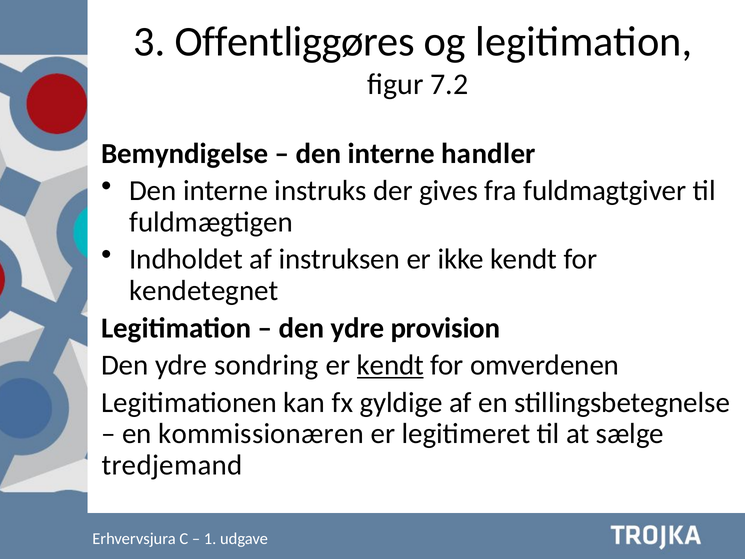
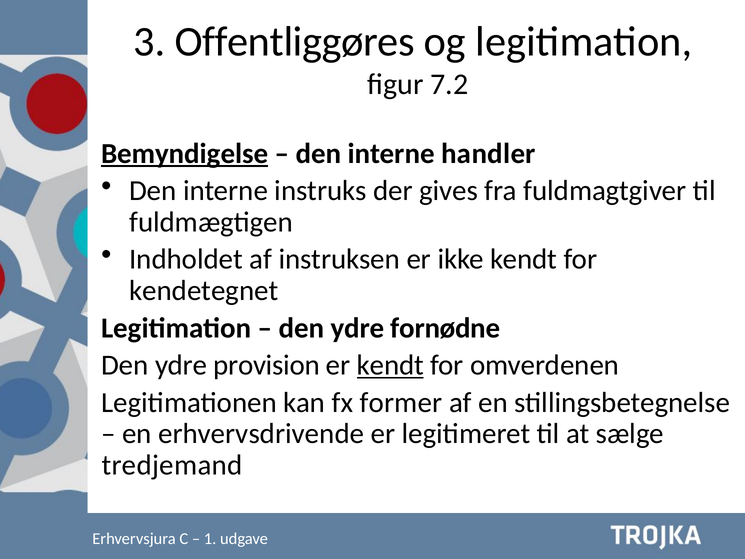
Bemyndigelse underline: none -> present (185, 154)
provision: provision -> fornødne (445, 328)
sondring: sondring -> provision (267, 365)
gyldige: gyldige -> former (401, 402)
kommissionæren: kommissionæren -> erhvervsdrivende (261, 434)
